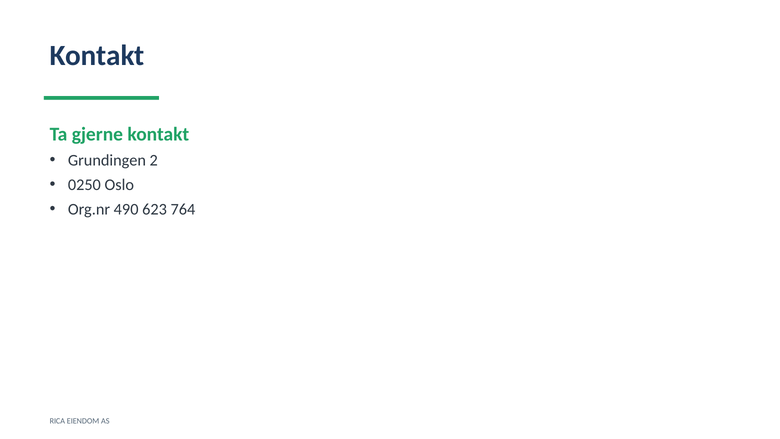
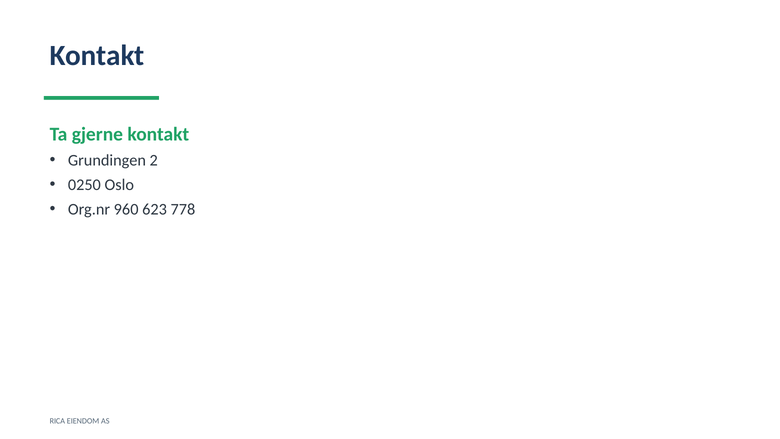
490: 490 -> 960 (126, 209)
764: 764 -> 778 (183, 209)
